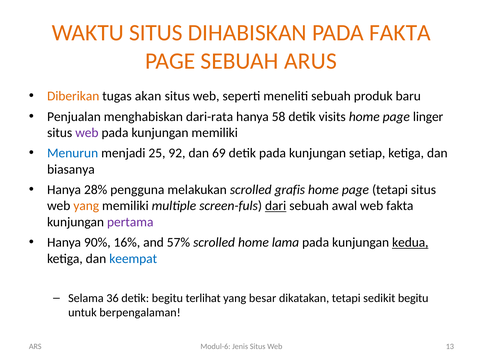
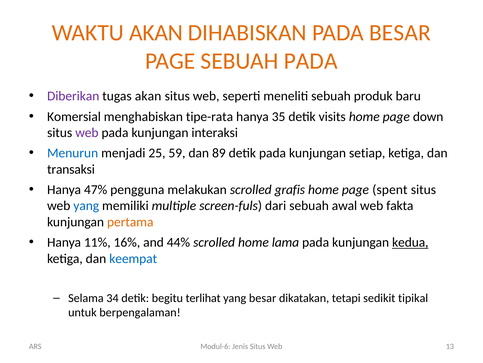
WAKTU SITUS: SITUS -> AKAN (156, 33)
PADA FAKTA: FAKTA -> BESAR (400, 33)
SEBUAH ARUS: ARUS -> PADA (311, 61)
Diberikan colour: orange -> purple (73, 96)
Penjualan: Penjualan -> Komersial (74, 116)
dari-rata: dari-rata -> tipe-rata (210, 116)
58: 58 -> 35 (279, 116)
linger: linger -> down (428, 116)
kunjungan memiliki: memiliki -> interaksi (215, 132)
92: 92 -> 59 (177, 153)
69: 69 -> 89 (219, 153)
biasanya: biasanya -> transaksi (71, 169)
28%: 28% -> 47% (96, 189)
page tetapi: tetapi -> spent (390, 189)
yang colour: orange -> blue (86, 205)
dari underline: present -> none (276, 205)
pertama colour: purple -> orange (130, 222)
90%: 90% -> 11% (97, 242)
57%: 57% -> 44% (178, 242)
36: 36 -> 34 (113, 297)
sedikit begitu: begitu -> tipikal (413, 297)
